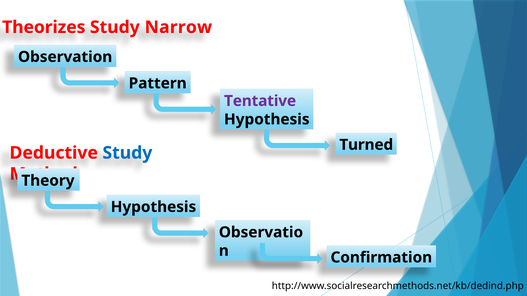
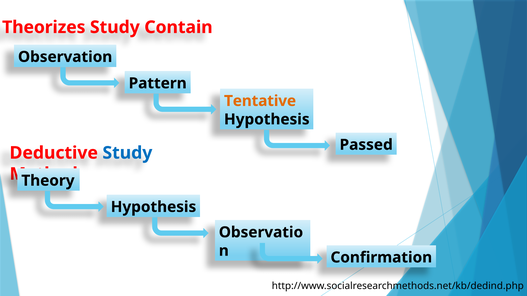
Narrow: Narrow -> Contain (178, 27)
Tentative colour: purple -> orange (260, 101)
Turned: Turned -> Passed (366, 145)
